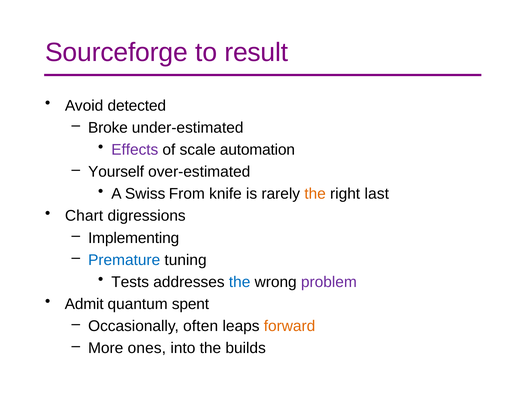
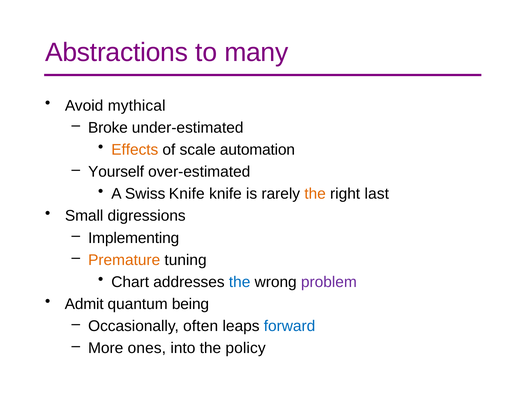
Sourceforge: Sourceforge -> Abstractions (117, 53)
result: result -> many (256, 53)
detected: detected -> mythical (137, 106)
Effects colour: purple -> orange (135, 150)
Swiss From: From -> Knife (187, 194)
Chart: Chart -> Small (84, 216)
Premature colour: blue -> orange (124, 260)
Tests: Tests -> Chart (130, 282)
spent: spent -> being (190, 304)
forward colour: orange -> blue (290, 327)
builds: builds -> policy (246, 349)
